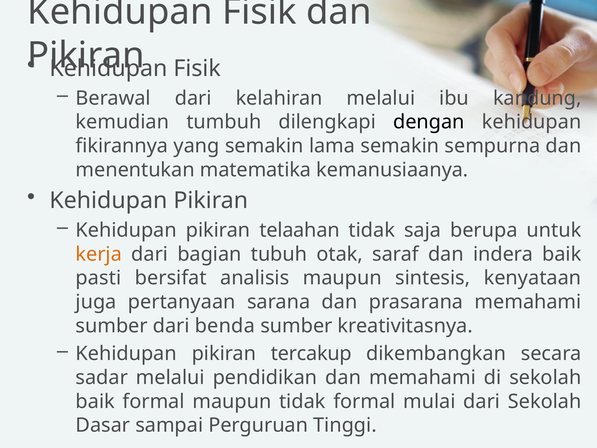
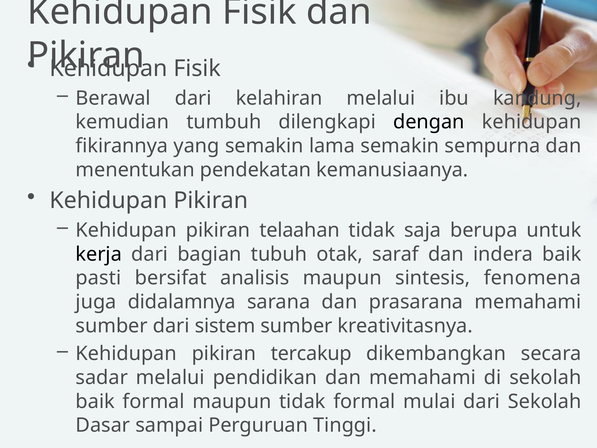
matematika: matematika -> pendekatan (256, 170)
kerja colour: orange -> black (99, 254)
kenyataan: kenyataan -> fenomena (532, 278)
pertanyaan: pertanyaan -> didalamnya (182, 302)
benda: benda -> sistem (225, 326)
